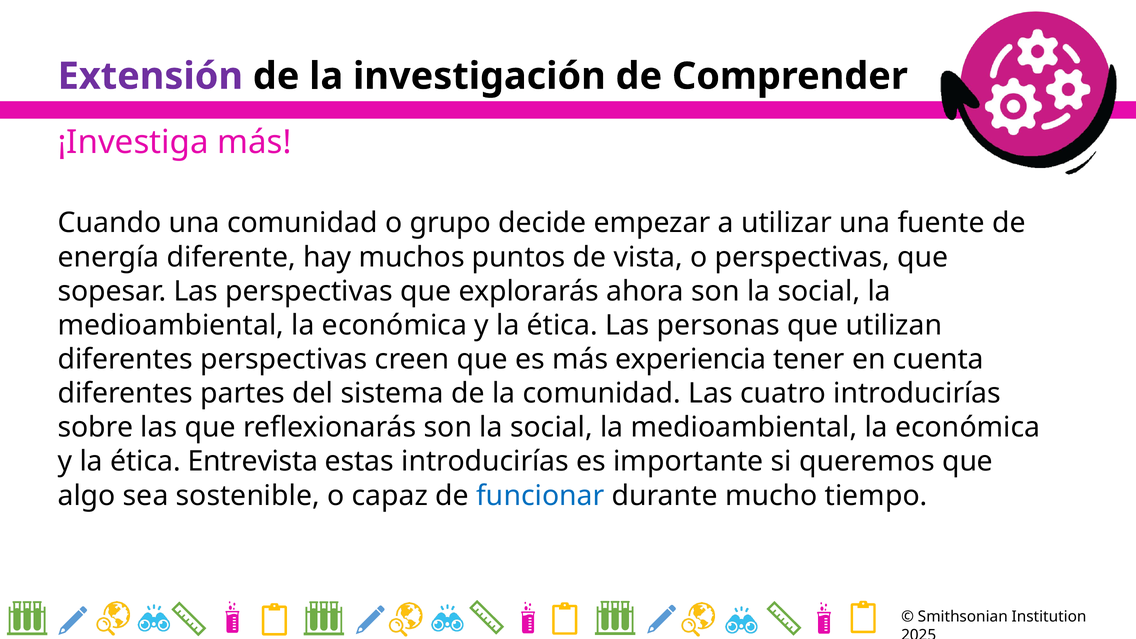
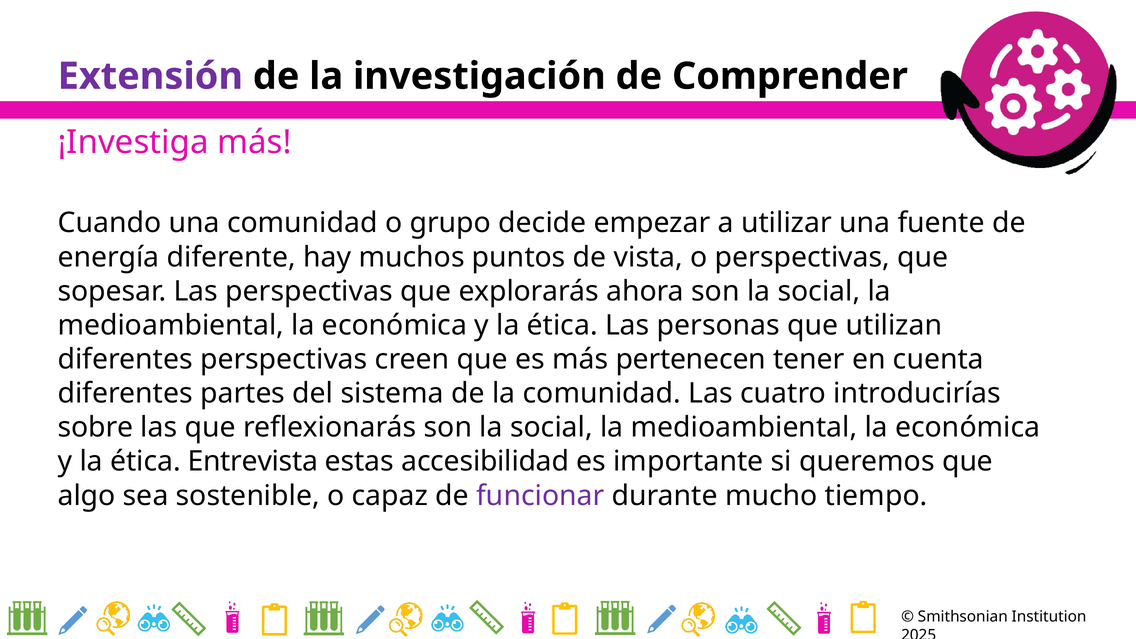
experiencia: experiencia -> pertenecen (691, 359)
estas introducirías: introducirías -> accesibilidad (485, 462)
funcionar colour: blue -> purple (540, 496)
